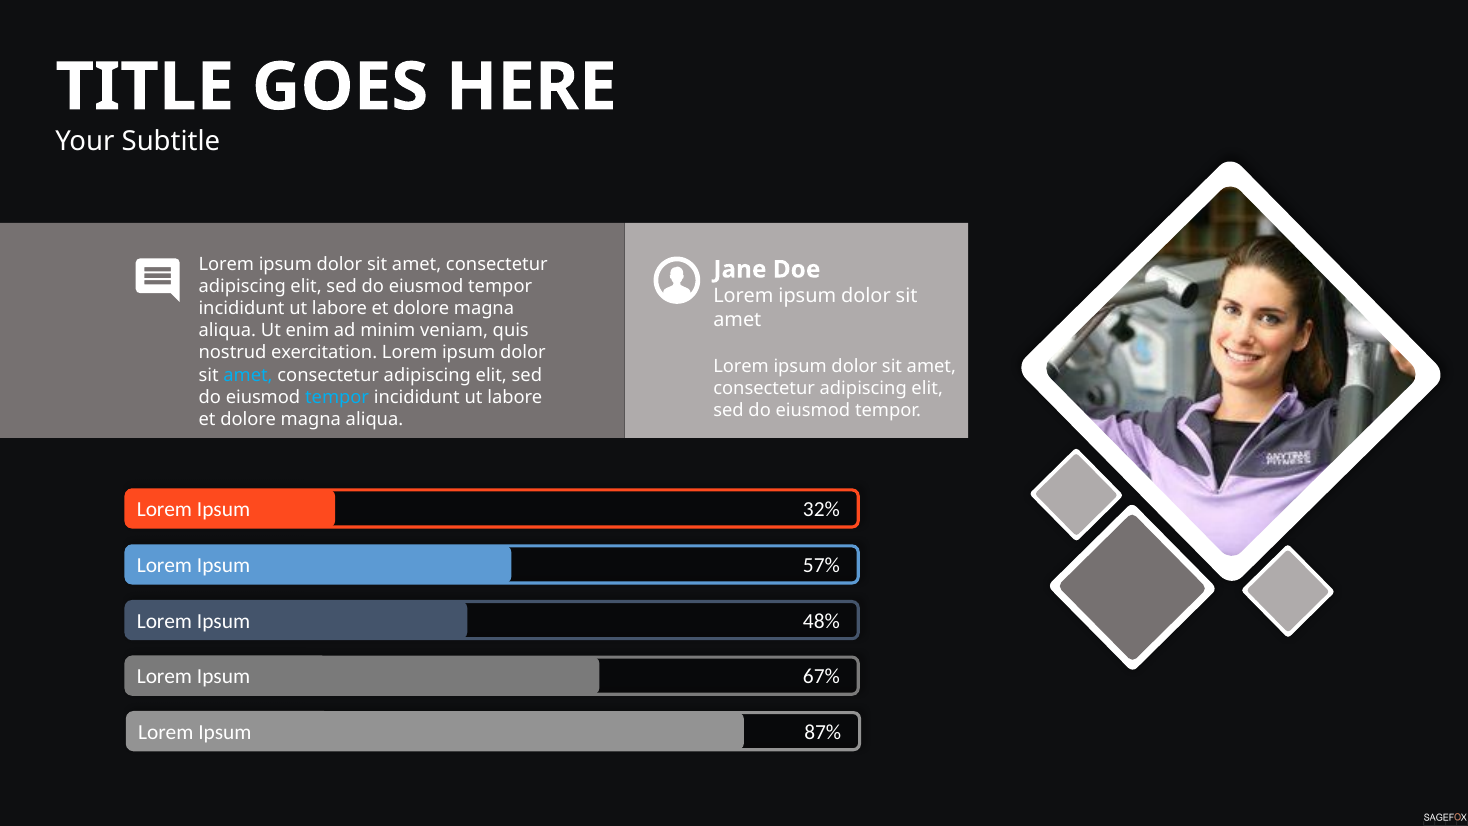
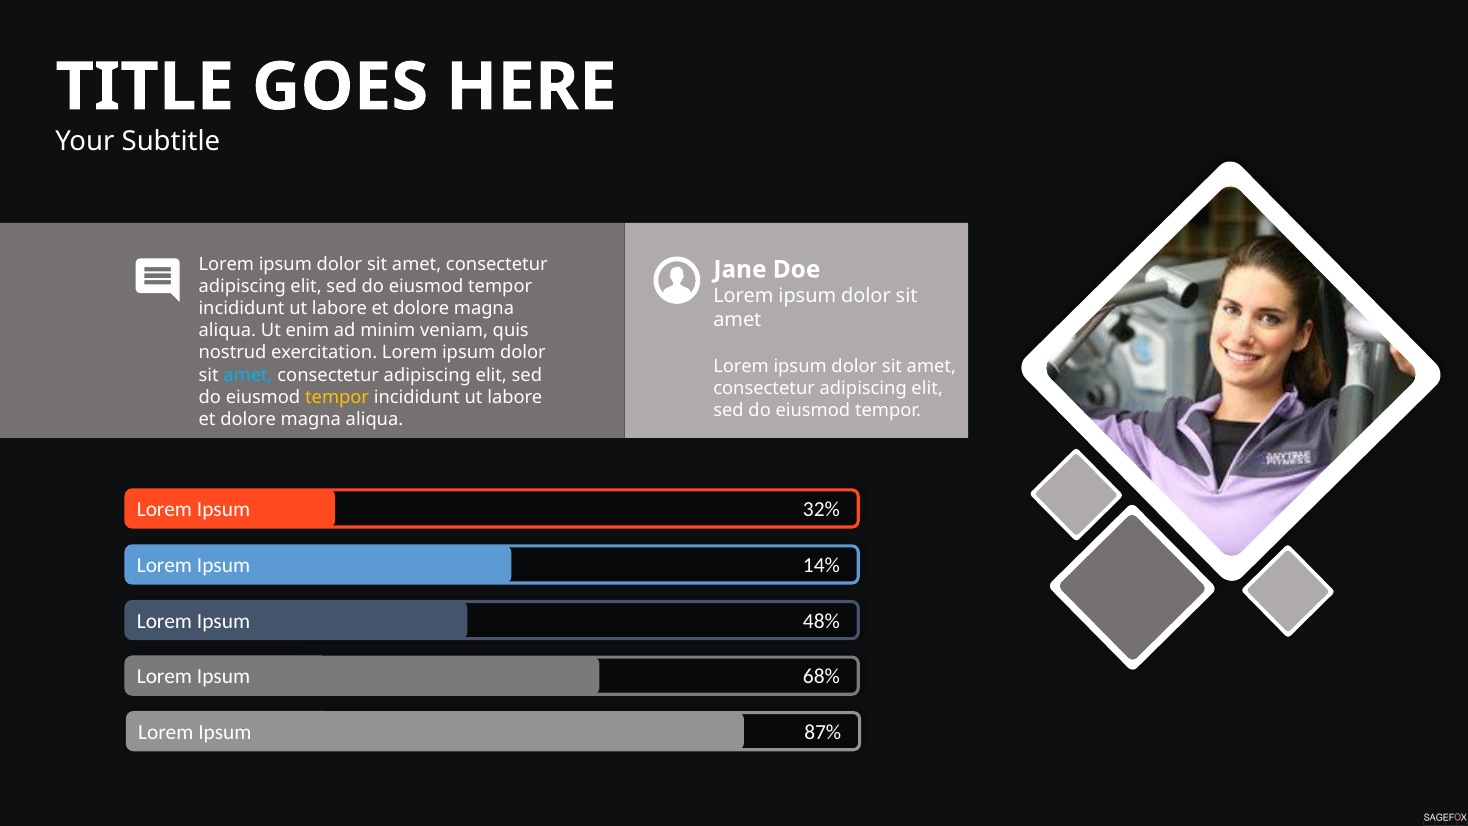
tempor colour: light blue -> yellow (337, 397)
57%: 57% -> 14% (821, 565)
67%: 67% -> 68% (821, 677)
